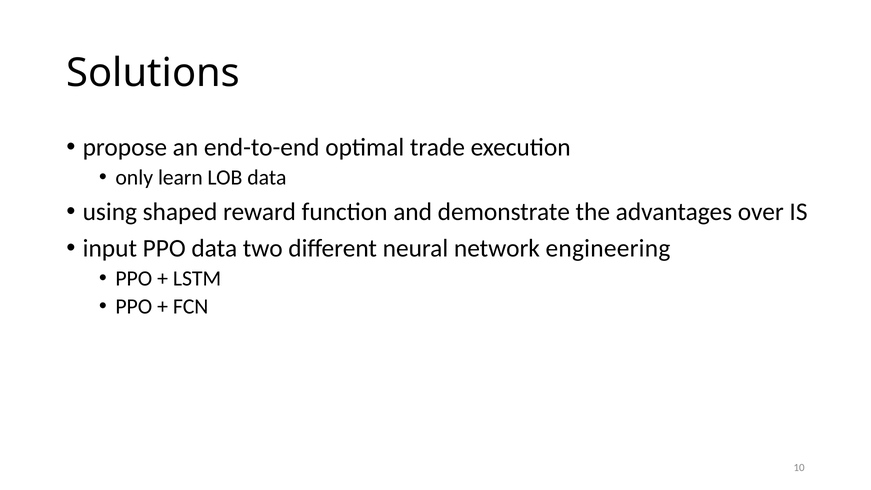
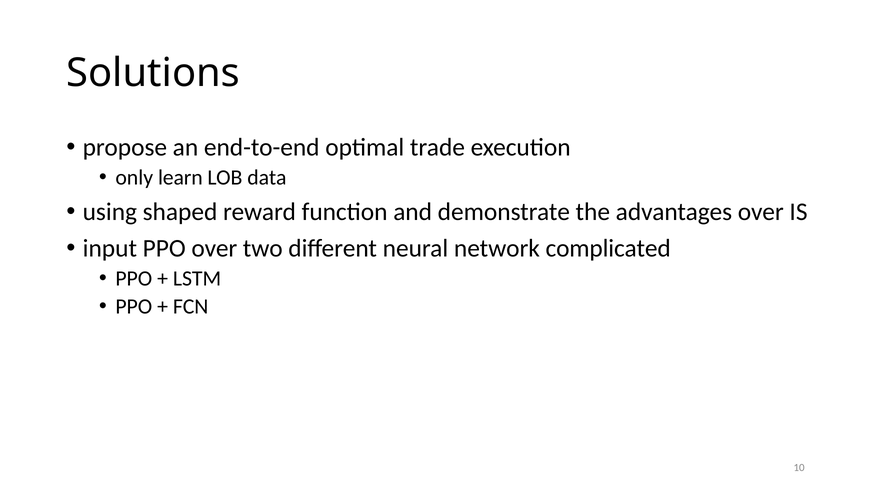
PPO data: data -> over (214, 248)
engineering: engineering -> complicated (608, 248)
